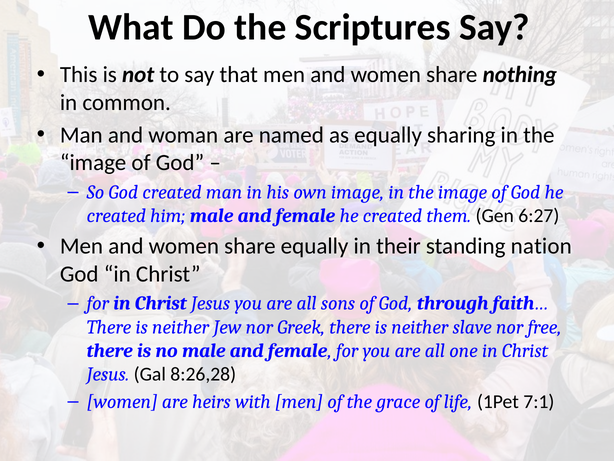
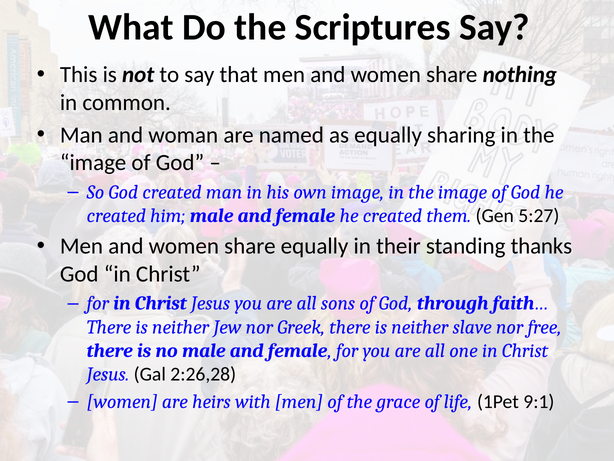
6:27: 6:27 -> 5:27 (539, 215)
nation: nation -> thanks (541, 246)
8:26,28: 8:26,28 -> 2:26,28 (203, 374)
7:1: 7:1 -> 9:1 (539, 401)
